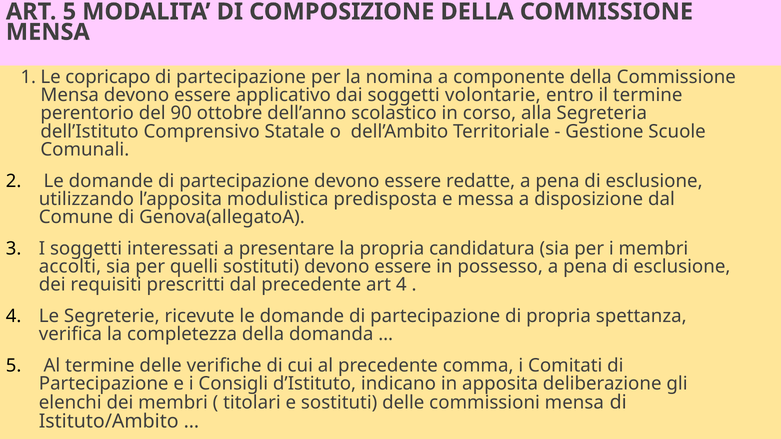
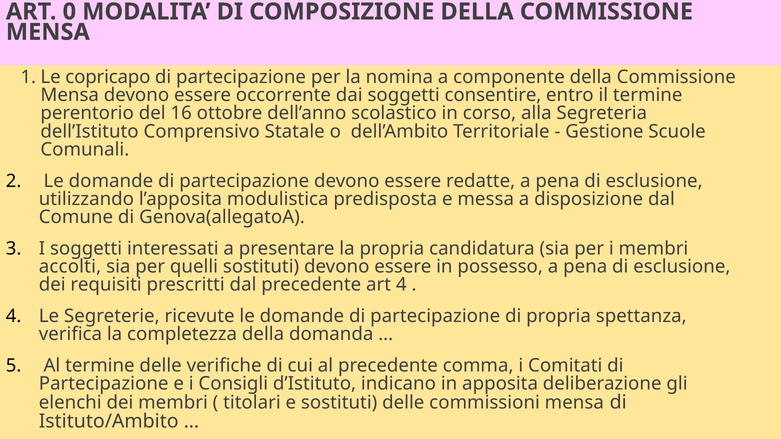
ART 5: 5 -> 0 (69, 12)
applicativo: applicativo -> occorrente (283, 95)
volontarie: volontarie -> consentire (493, 95)
90: 90 -> 16 (181, 113)
